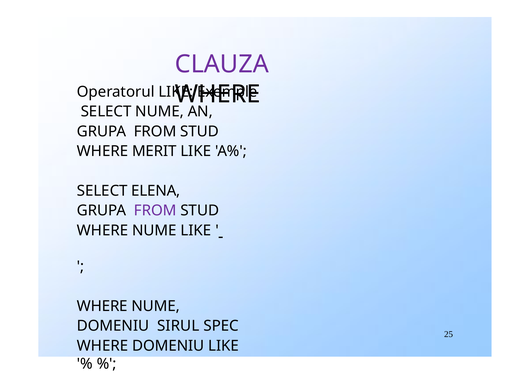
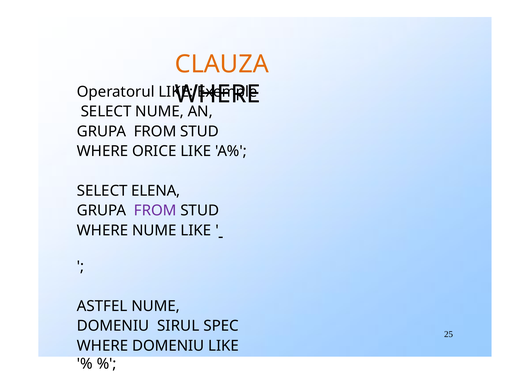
CLAUZA colour: purple -> orange (222, 64)
MERIT: MERIT -> ORICE (154, 151)
WHERE: WHERE -> ASTFEL (102, 307)
